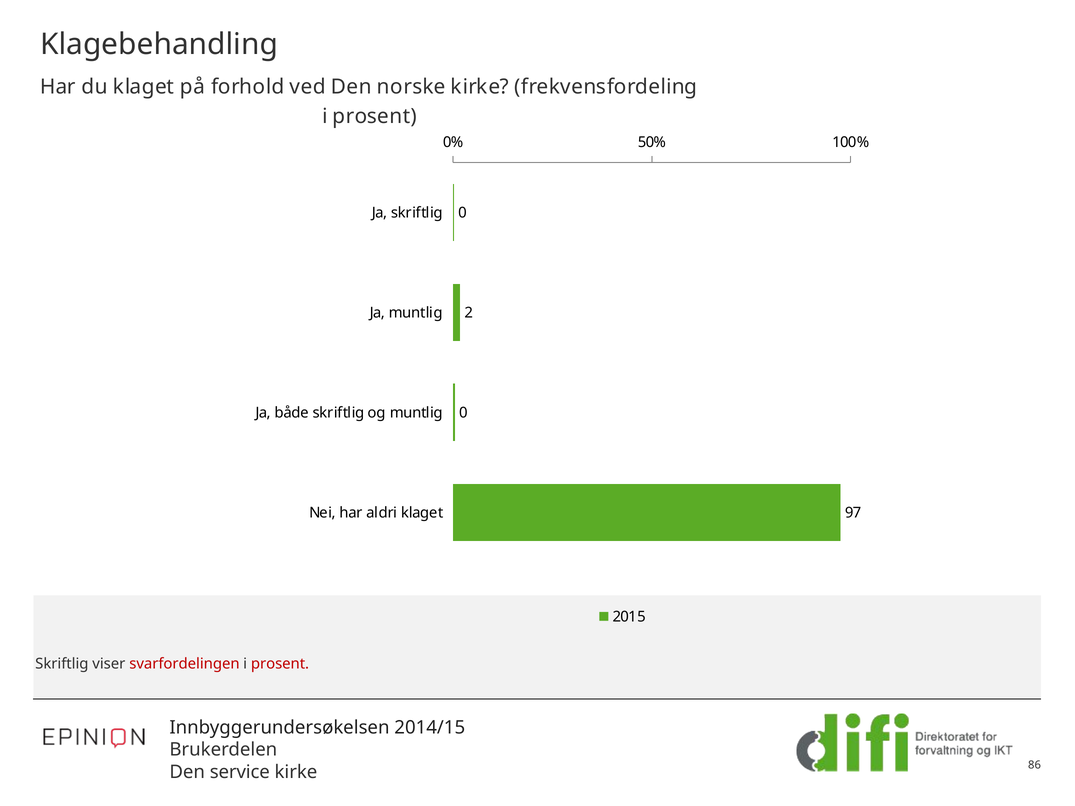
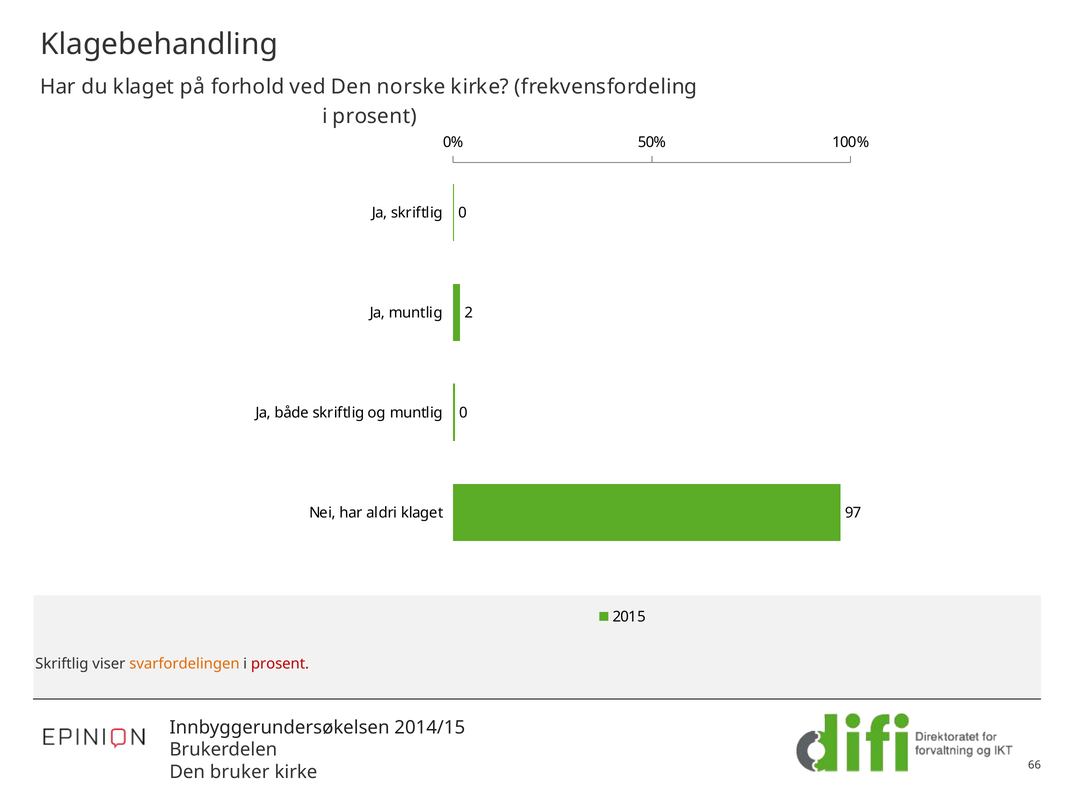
svarfordelingen colour: red -> orange (184, 664)
service: service -> bruker (240, 772)
86: 86 -> 66 (1035, 765)
